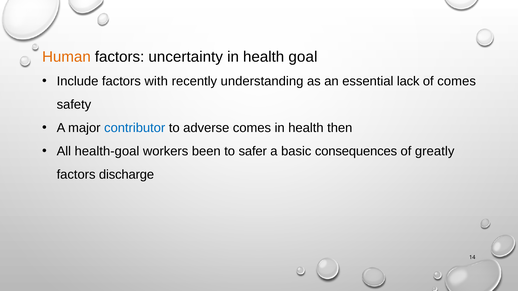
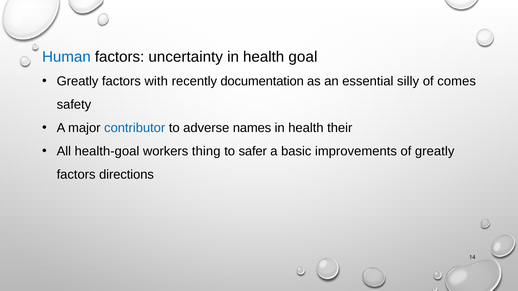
Human colour: orange -> blue (66, 57)
Include: Include -> Greatly (78, 81)
understanding: understanding -> documentation (262, 81)
lack: lack -> silly (408, 81)
adverse comes: comes -> names (252, 128)
then: then -> their (340, 128)
been: been -> thing (206, 151)
consequences: consequences -> improvements (356, 151)
discharge: discharge -> directions (126, 175)
